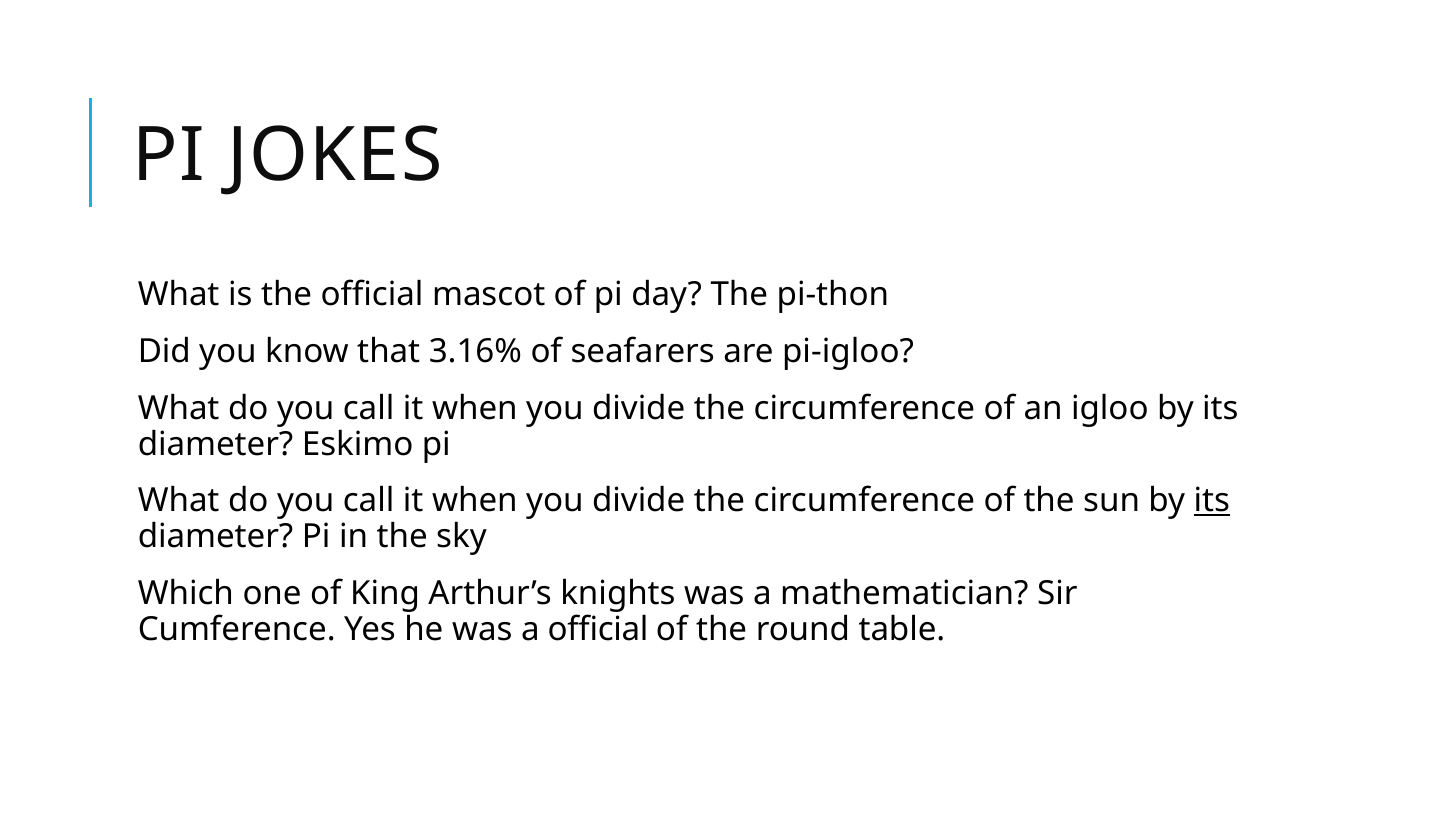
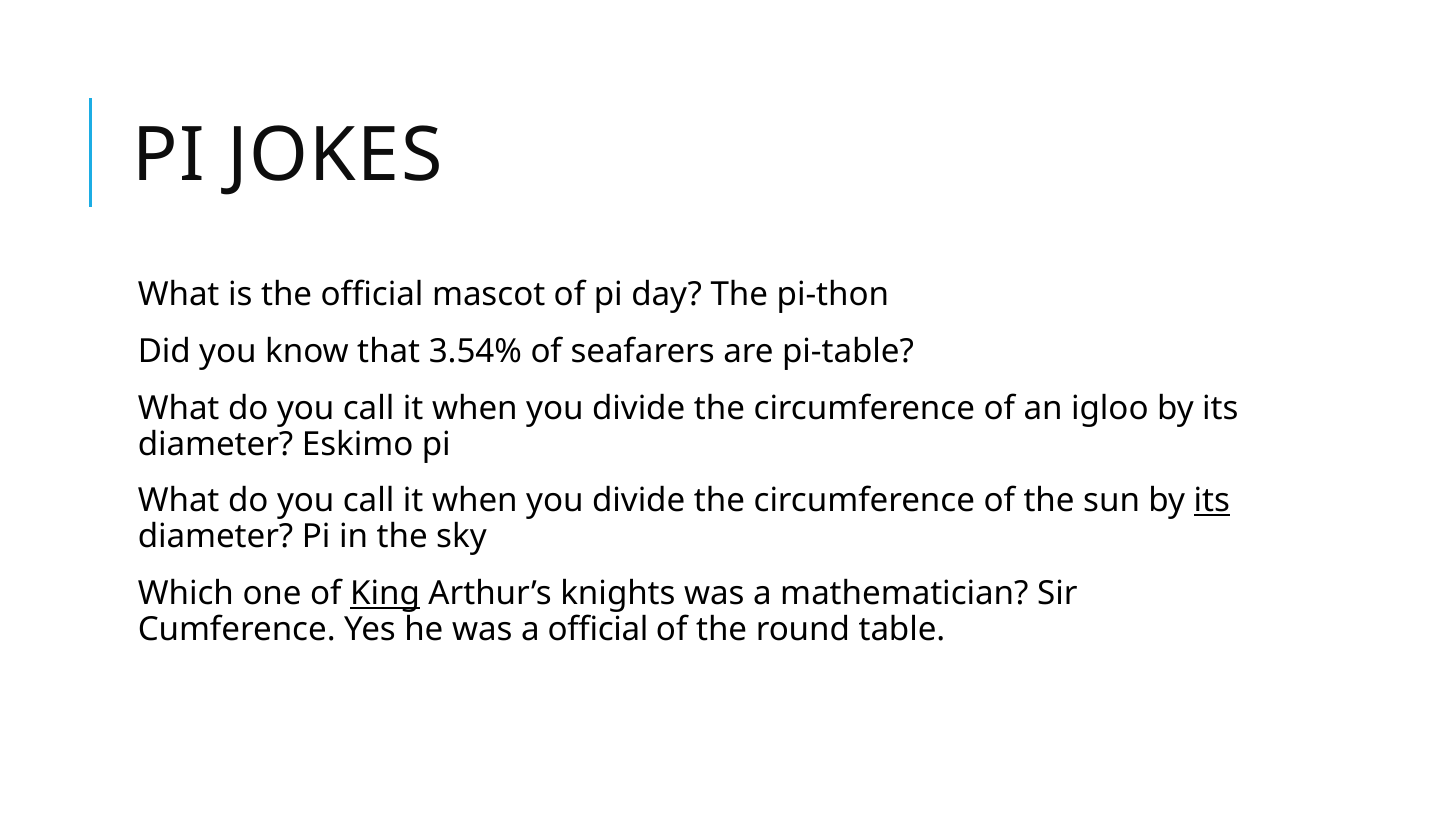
3.16%: 3.16% -> 3.54% (475, 351)
pi-igloo: pi-igloo -> pi-table (848, 351)
King underline: none -> present (385, 594)
